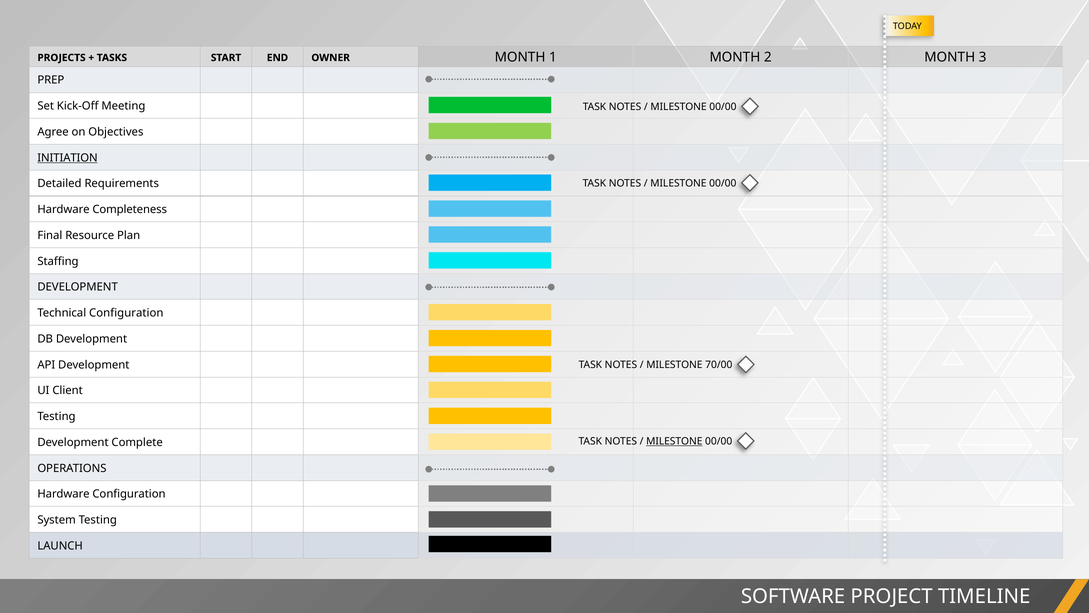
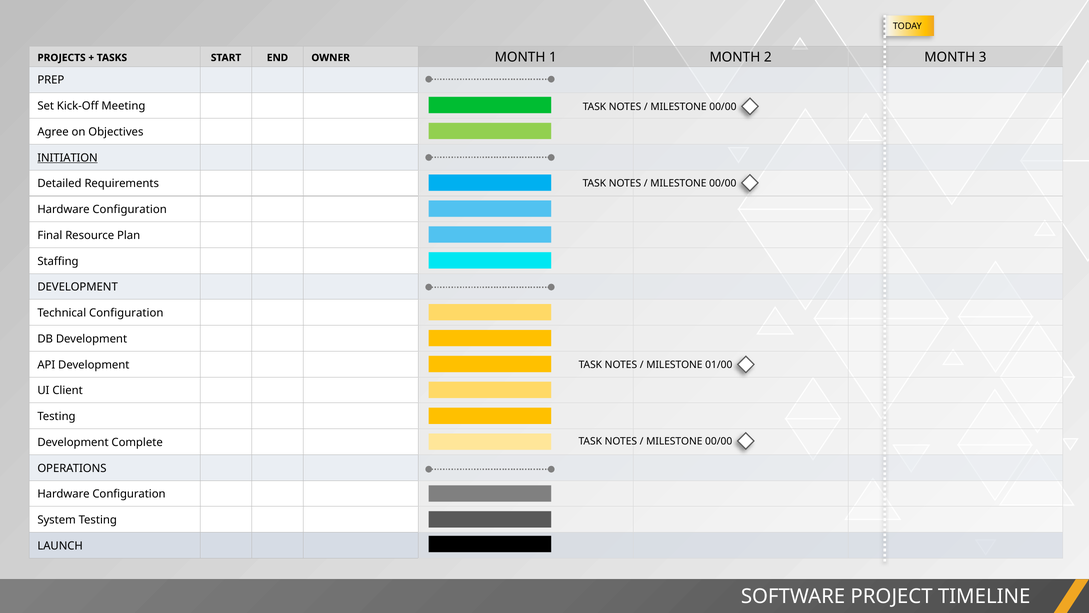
Completeness: Completeness -> Configuration (130, 209)
70/00: 70/00 -> 01/00 (719, 365)
MILESTONE underline: present -> none (674, 441)
